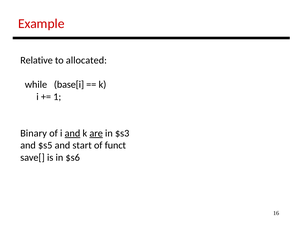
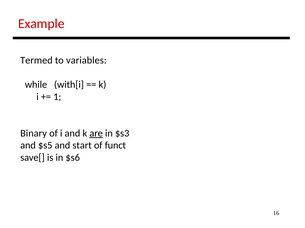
Relative: Relative -> Termed (36, 60)
allocated: allocated -> variables (86, 60)
base[i: base[i -> with[i (69, 85)
and underline: present -> none (72, 134)
